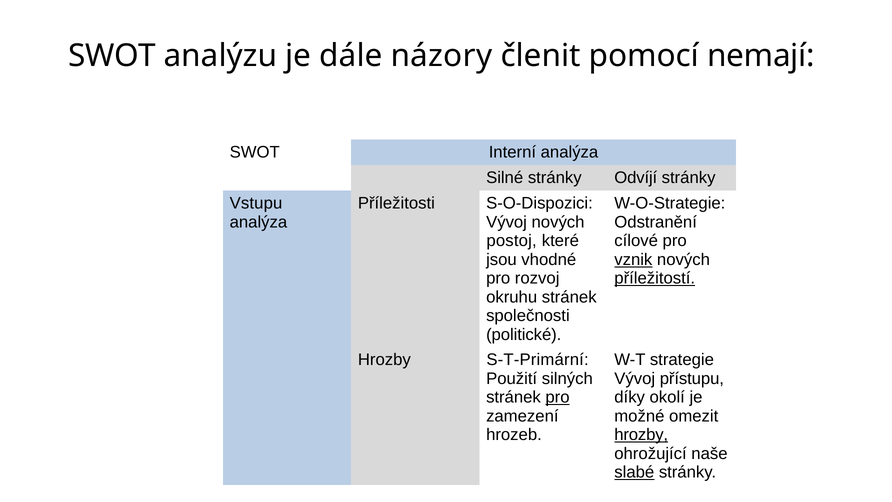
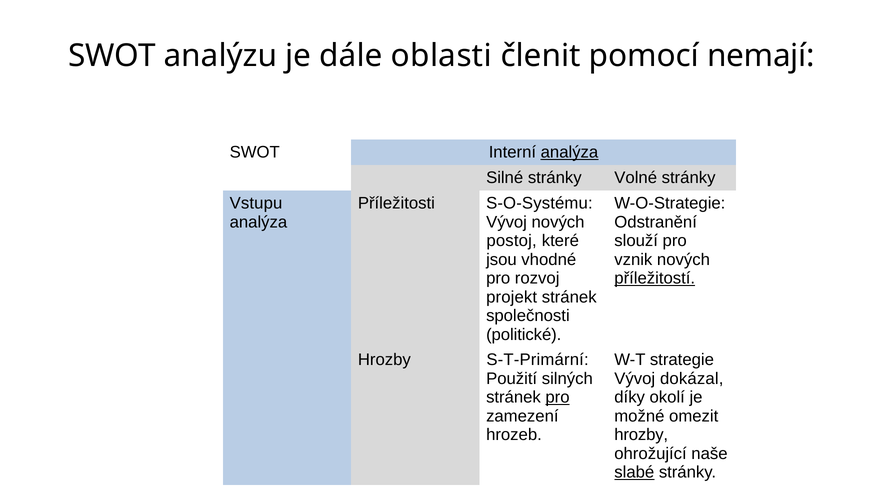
názory: názory -> oblasti (441, 56)
analýza underline: none -> present (569, 152)
Odvíjí: Odvíjí -> Volné (636, 178)
S-O-Dispozici: S-O-Dispozici -> S-O-Systému (539, 203)
cílové: cílové -> slouží (636, 241)
vznik underline: present -> none (633, 259)
okruhu: okruhu -> projekt (512, 297)
přístupu: přístupu -> dokázal (692, 379)
hrozby underline: present -> none (641, 435)
